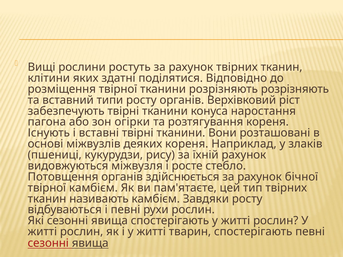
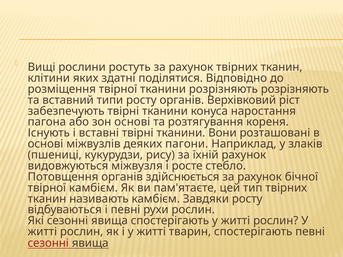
зон огірки: огірки -> основі (132, 122)
деяких кореня: кореня -> пагони (187, 144)
